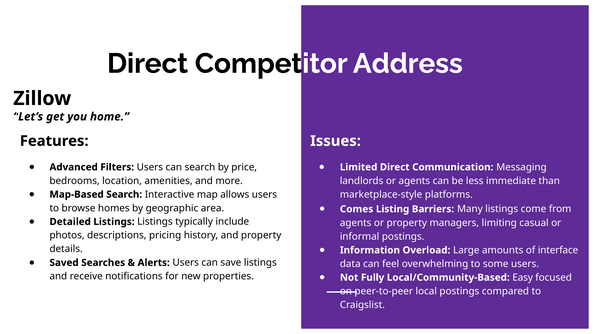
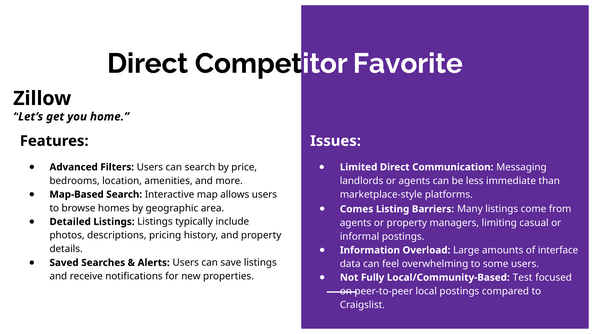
Address: Address -> Favorite (408, 64)
Easy: Easy -> Test (523, 278)
